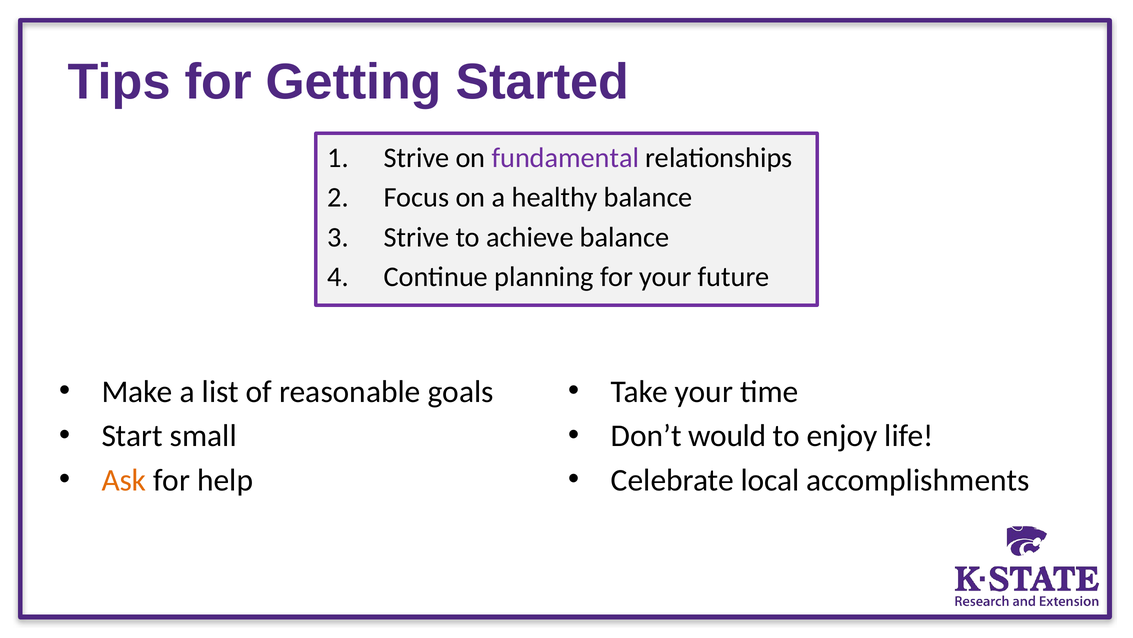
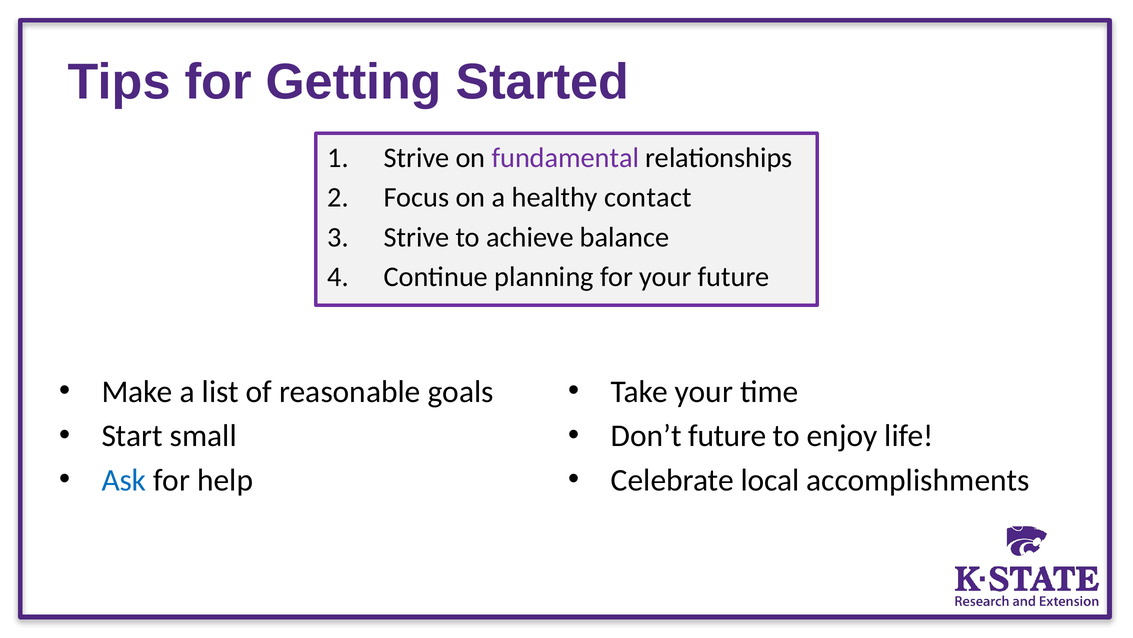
healthy balance: balance -> contact (648, 197)
Don’t would: would -> future (727, 436)
Ask colour: orange -> blue (124, 480)
